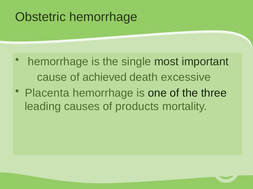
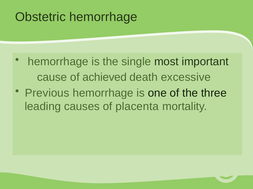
Placenta: Placenta -> Previous (47, 93)
products: products -> placenta (137, 107)
